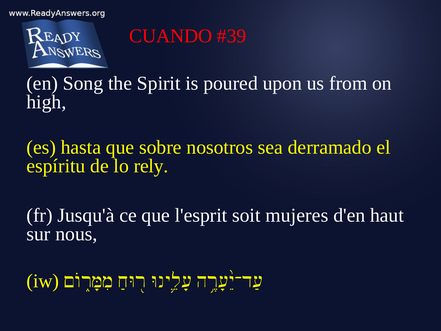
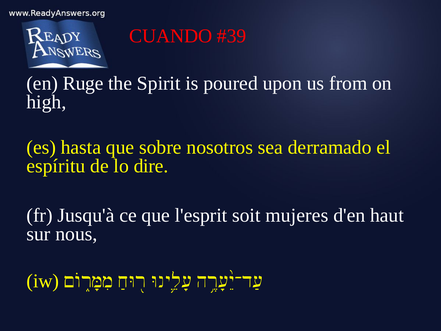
Song: Song -> Ruge (83, 83)
rely: rely -> dire (151, 166)
